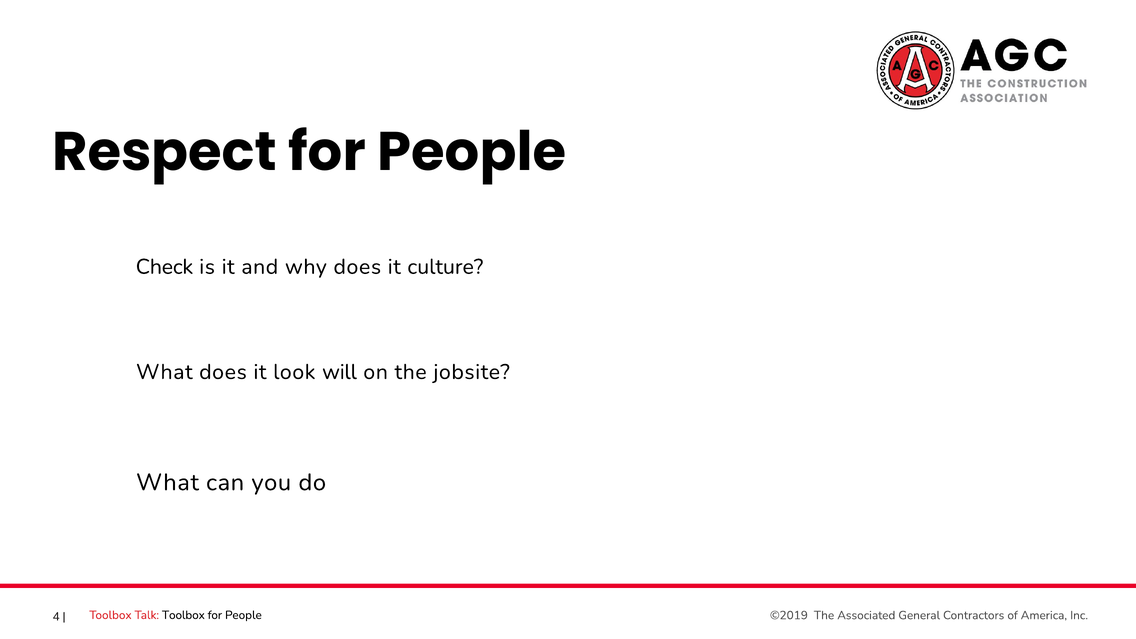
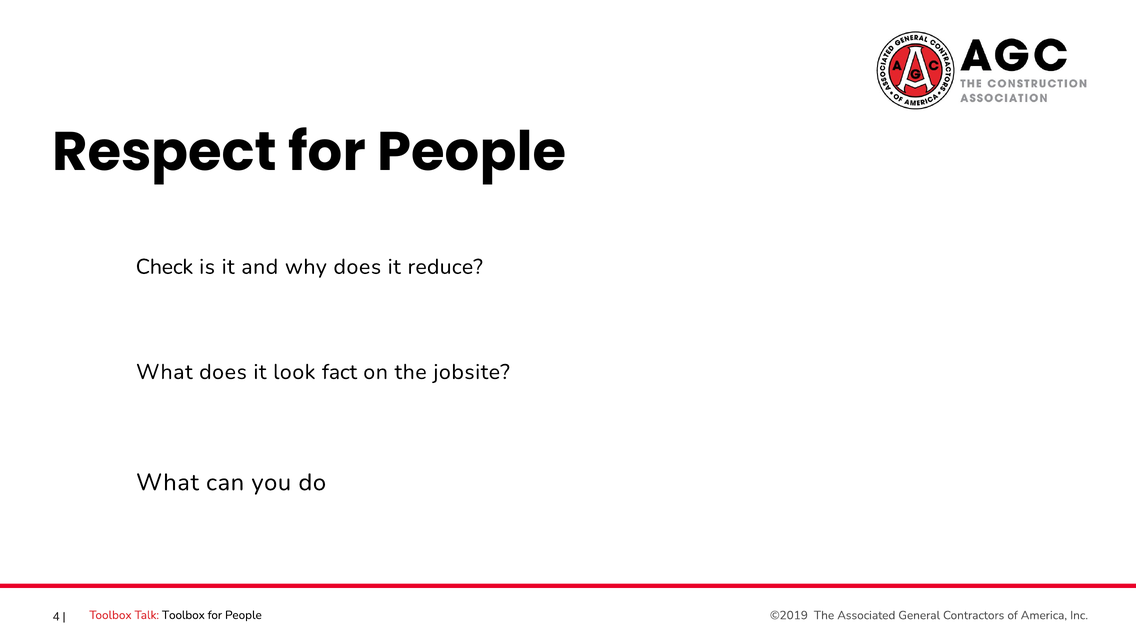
culture: culture -> reduce (445, 267)
will: will -> fact (339, 372)
